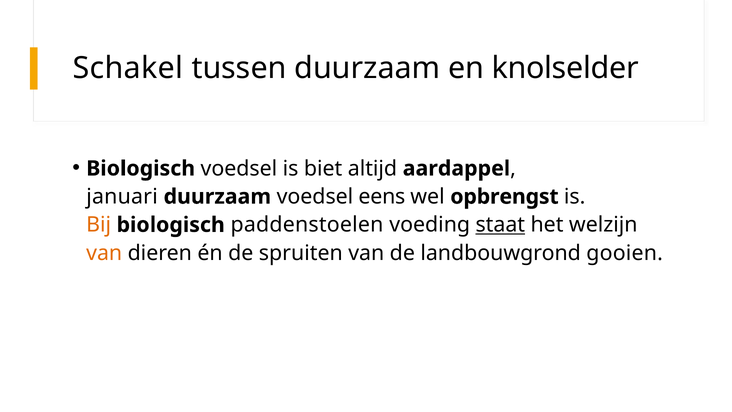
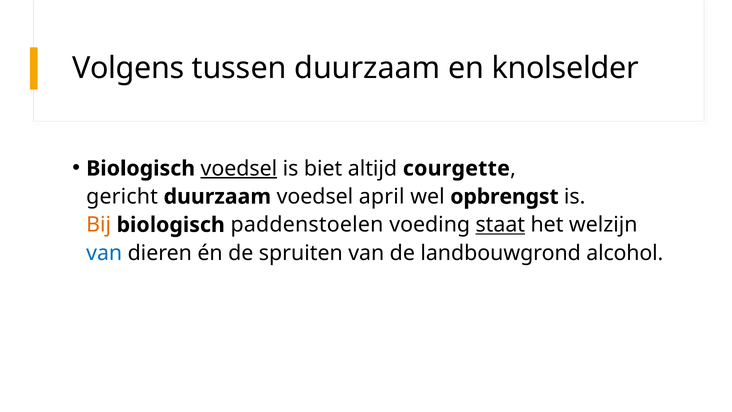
Schakel: Schakel -> Volgens (128, 68)
voedsel underline: none -> present (239, 168)
aardappel: aardappel -> courgette (456, 168)
januari: januari -> gericht (122, 197)
eens: eens -> april (382, 197)
van colour: orange -> blue (104, 253)
gooien: gooien -> alcohol (625, 253)
